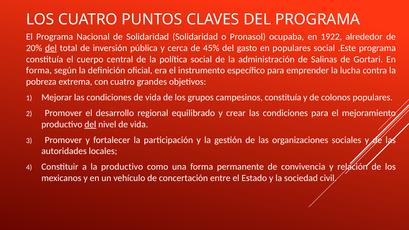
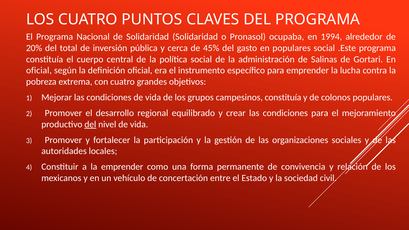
1922: 1922 -> 1994 (331, 37)
del underline: present -> none (51, 48)
forma: forma -> oficial (39, 71)
la productivo: productivo -> emprender (122, 167)
